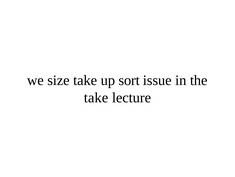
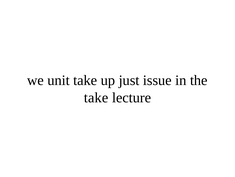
size: size -> unit (59, 80)
sort: sort -> just (129, 80)
